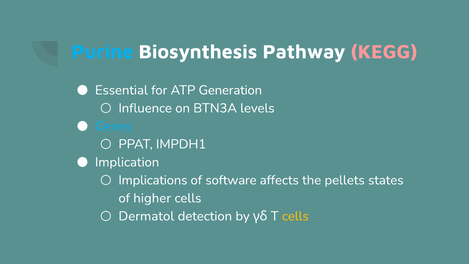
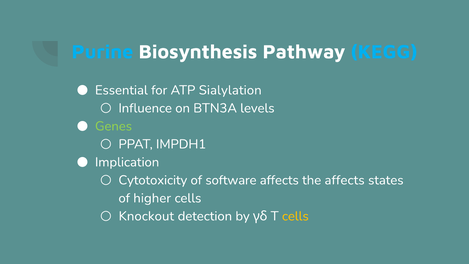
KEGG colour: pink -> light blue (384, 52)
Generation: Generation -> Sialylation (230, 90)
Genes colour: light blue -> light green (114, 126)
Implications: Implications -> Cytotoxicity (153, 180)
the pellets: pellets -> affects (345, 180)
Dermatol: Dermatol -> Knockout (146, 216)
